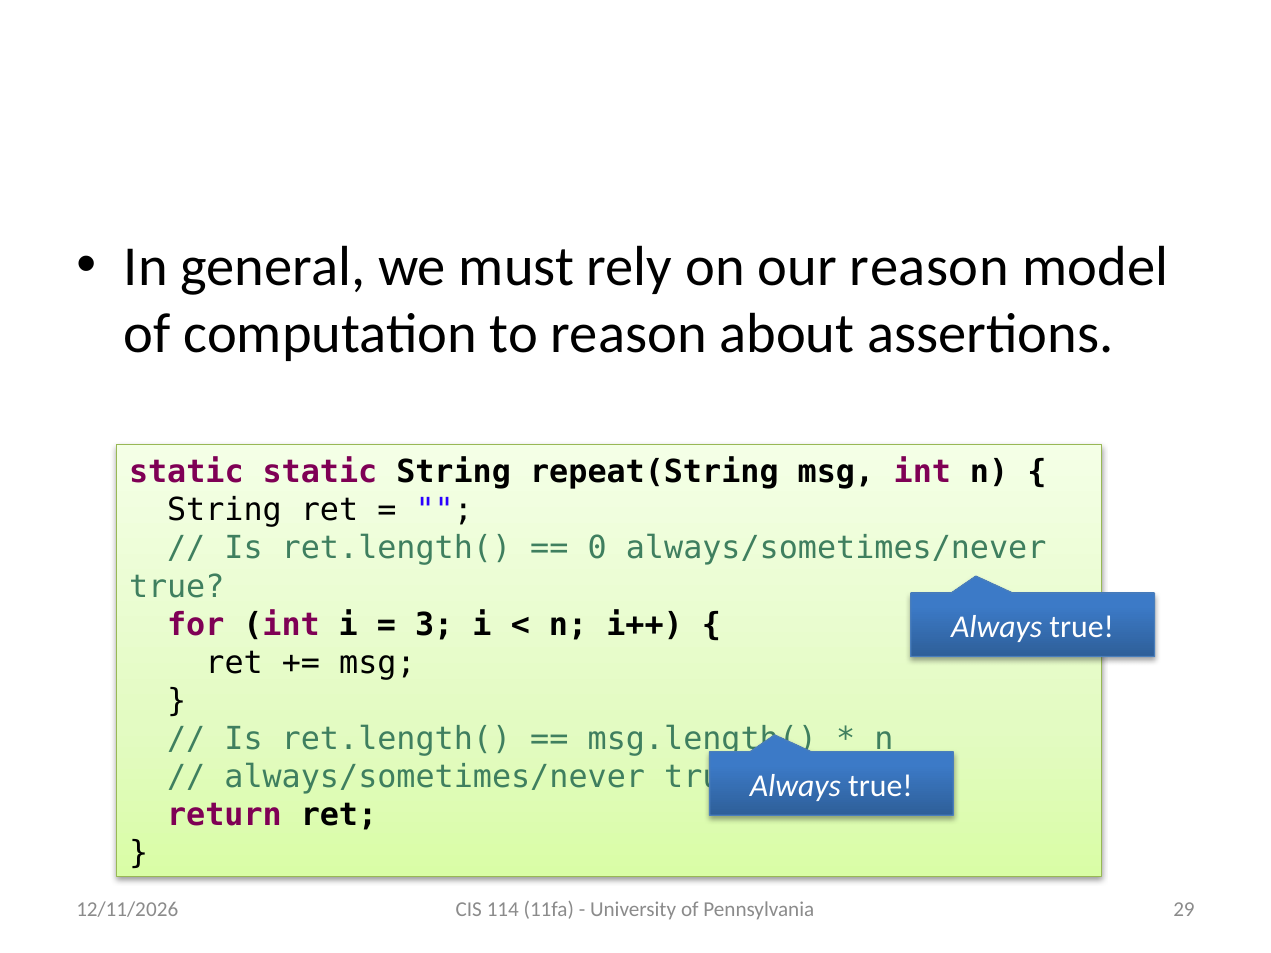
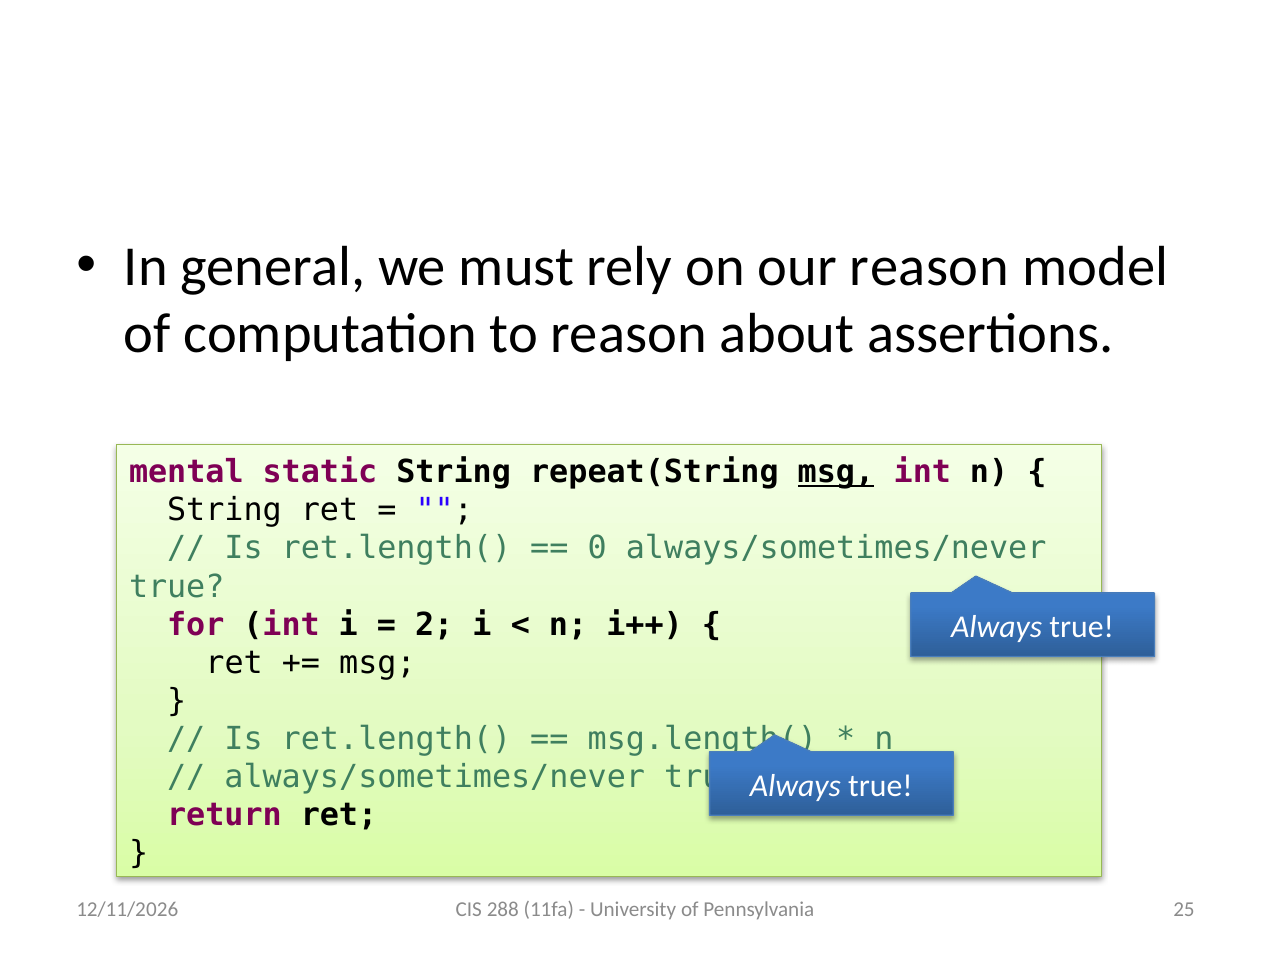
static: static -> mental (186, 472)
msg underline: none -> present (836, 472)
3: 3 -> 2 (434, 625)
114: 114 -> 288 (503, 910)
29: 29 -> 25 (1184, 910)
